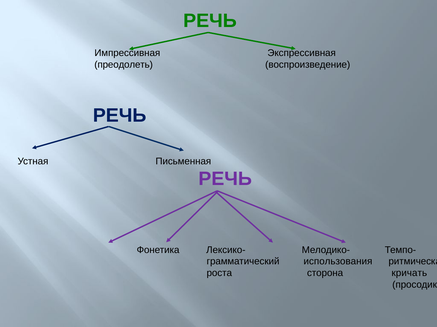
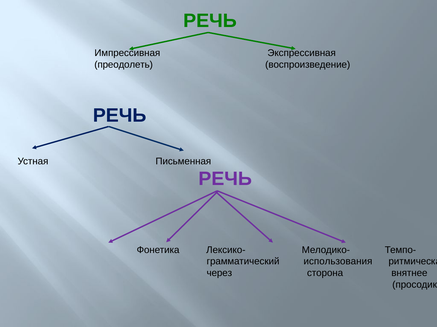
роста: роста -> через (219, 274)
кричать: кричать -> внятнее (409, 274)
